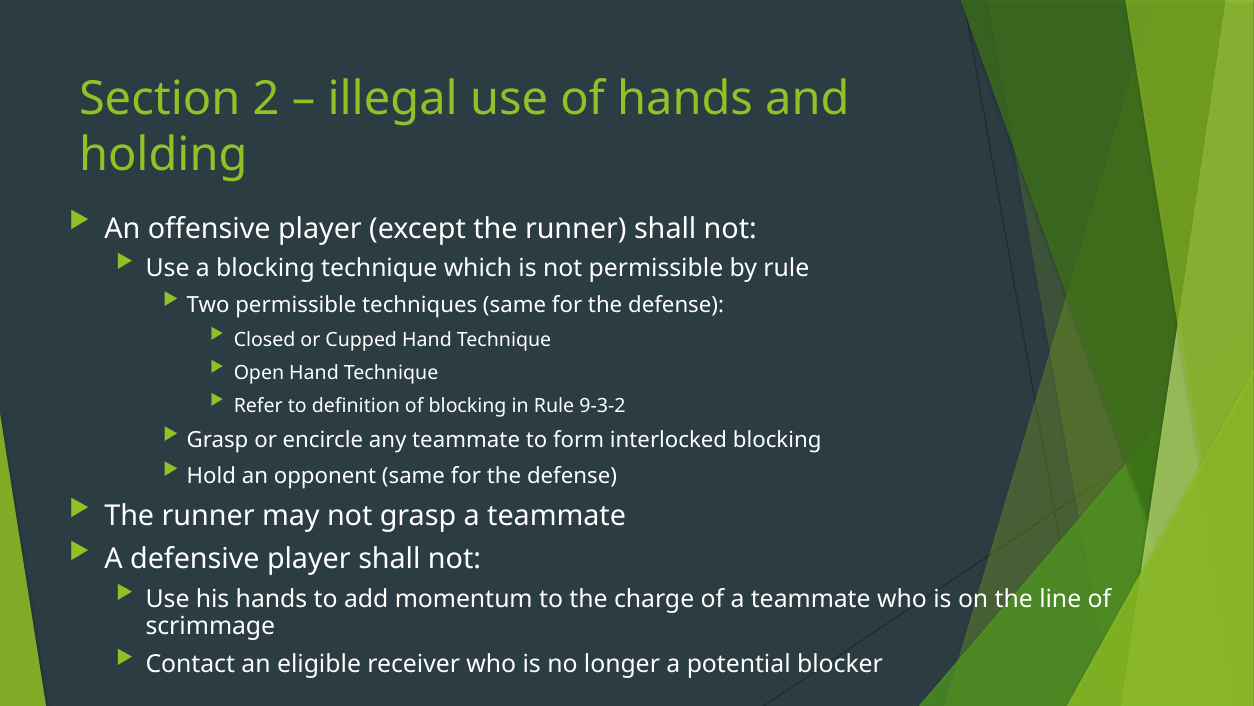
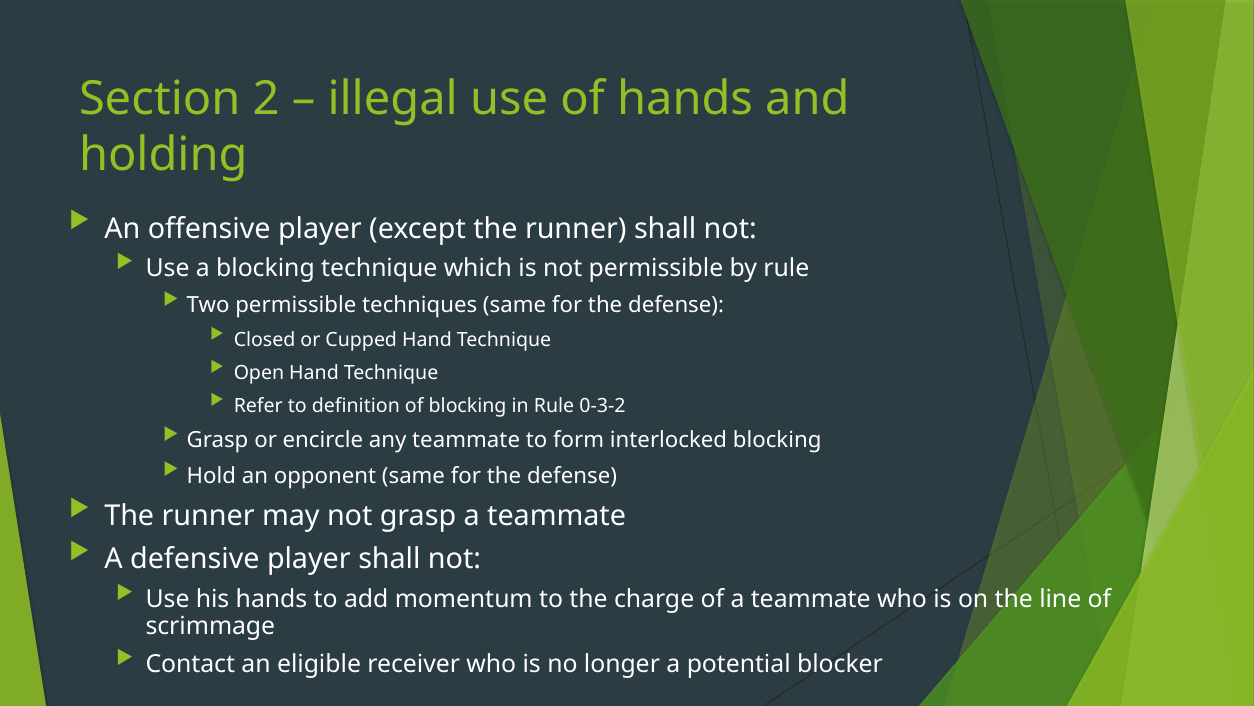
9-3-2: 9-3-2 -> 0-3-2 (602, 405)
